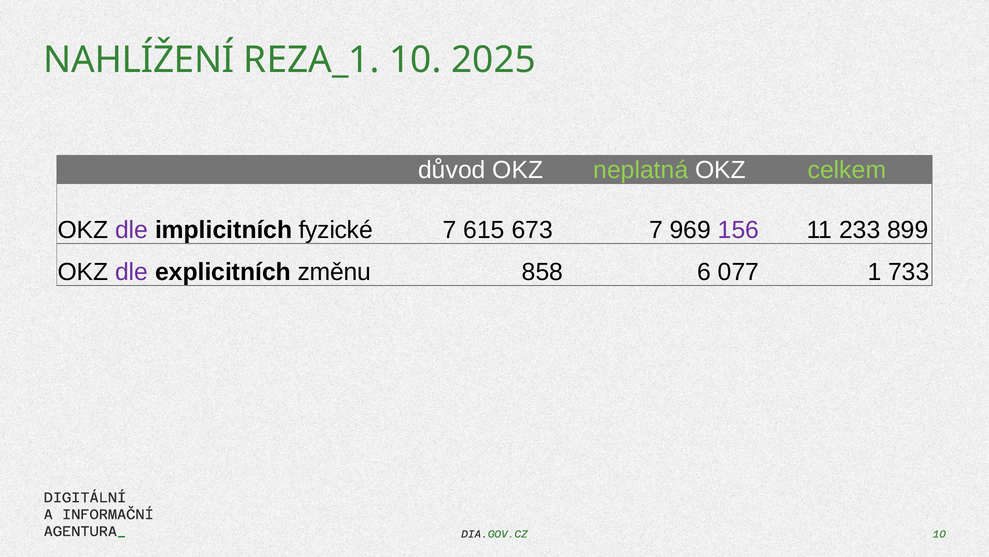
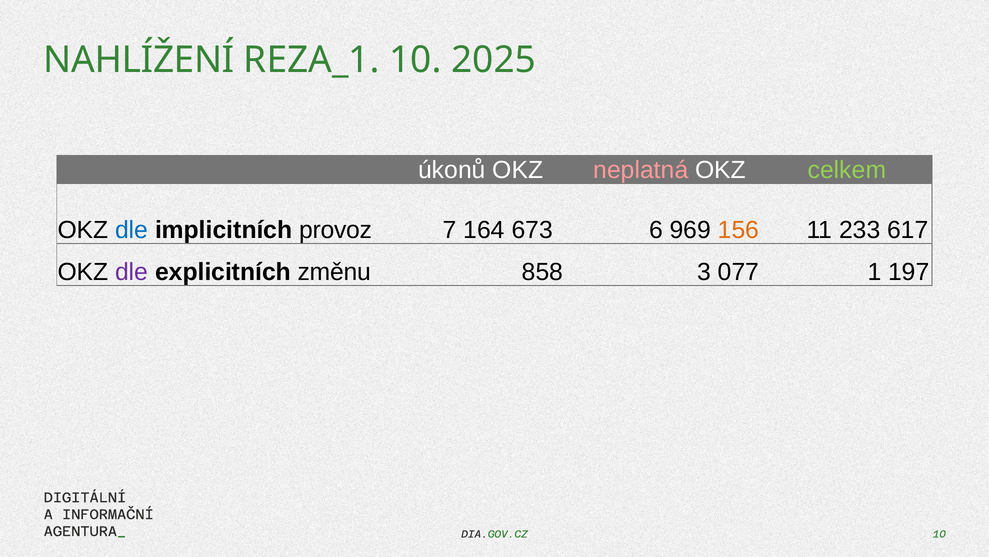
důvod: důvod -> úkonů (452, 170)
neplatná colour: light green -> pink (641, 170)
dle colour: purple -> blue (132, 230)
fyzické: fyzické -> provoz (336, 230)
615: 615 -> 164 (484, 230)
673 7: 7 -> 6 (656, 230)
156 colour: purple -> orange (738, 230)
899: 899 -> 617 (908, 230)
6: 6 -> 3 (704, 272)
733: 733 -> 197 (909, 272)
